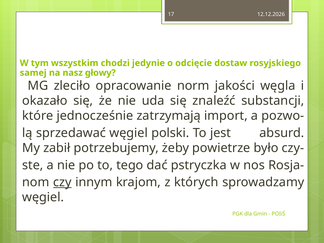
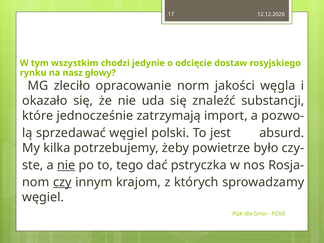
samej: samej -> rynku (33, 73)
zabił: zabił -> kilka (57, 148)
nie underline: none -> present (66, 165)
